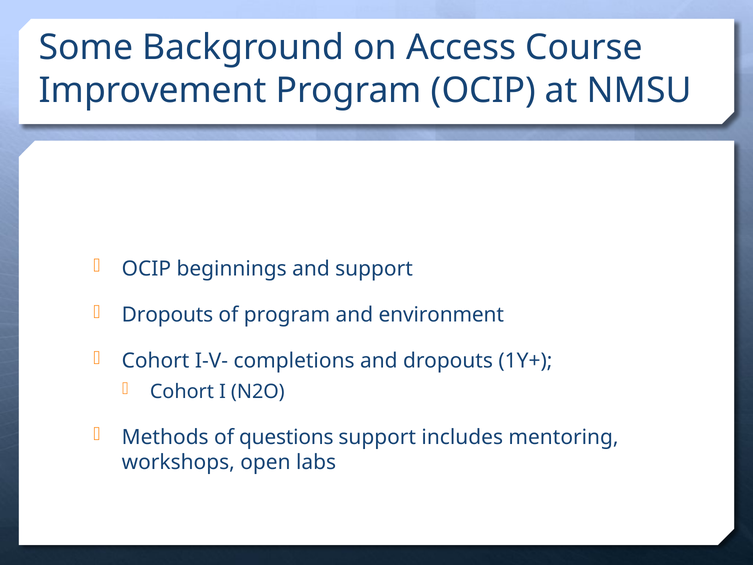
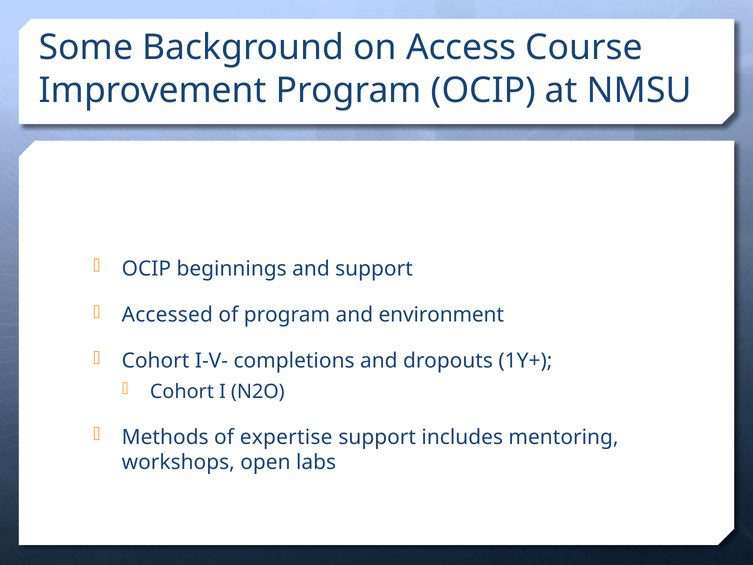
Dropouts: Dropouts -> Accessed (167, 315)
questions: questions -> expertise (286, 437)
